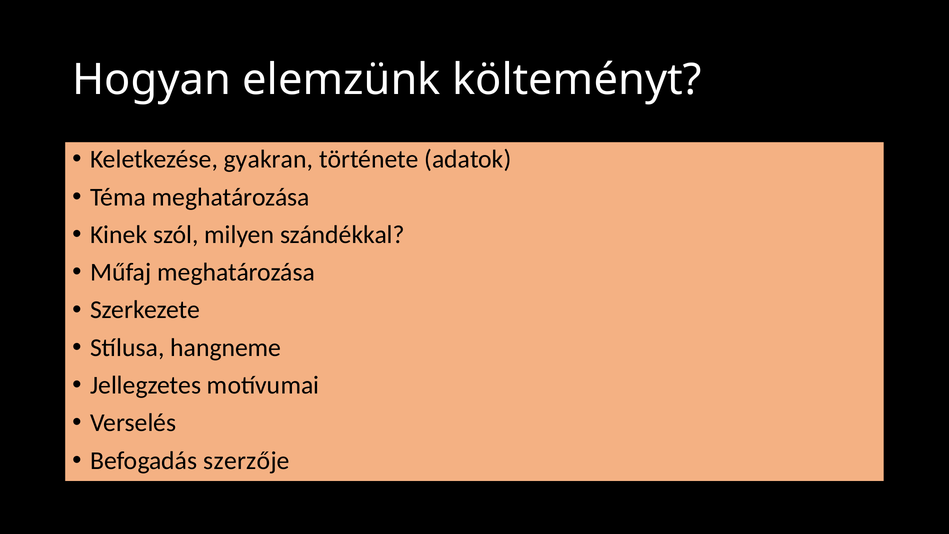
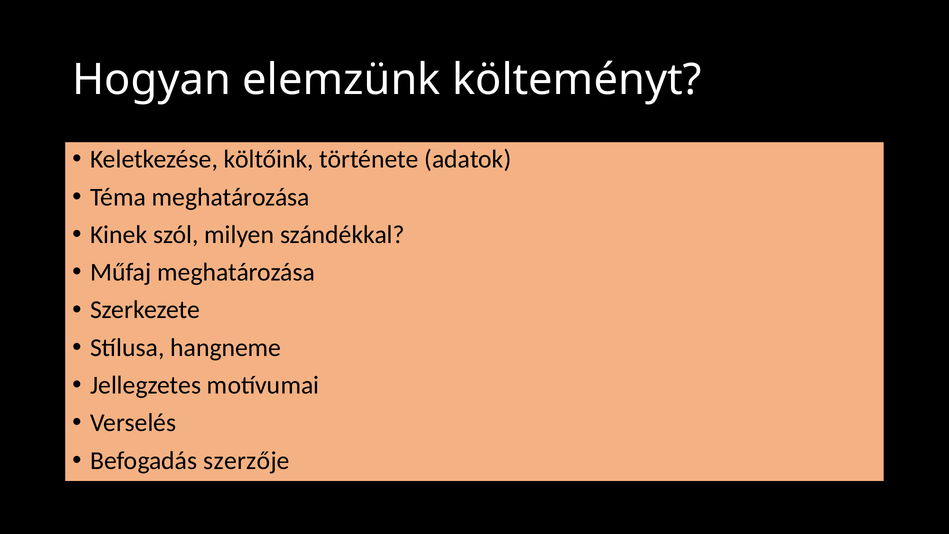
gyakran: gyakran -> költőink (269, 159)
